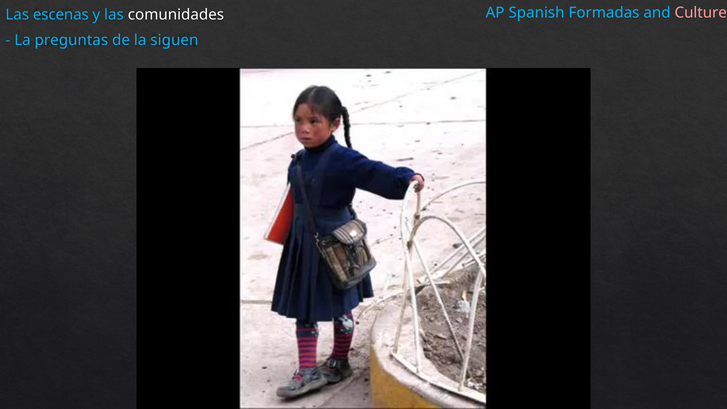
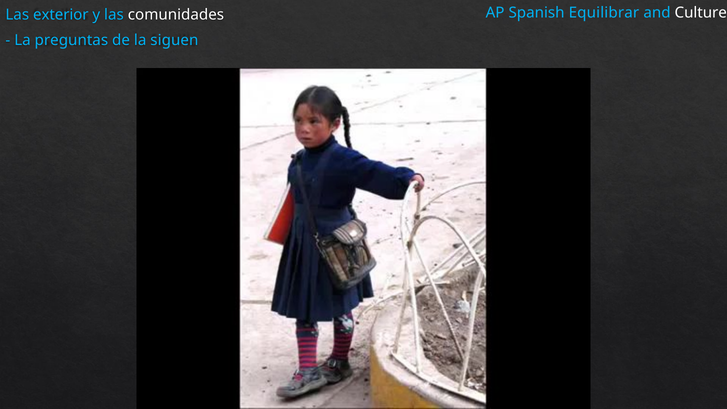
Formadas: Formadas -> Equilibrar (604, 13)
Culture colour: pink -> white (701, 13)
escenas: escenas -> exterior (61, 15)
